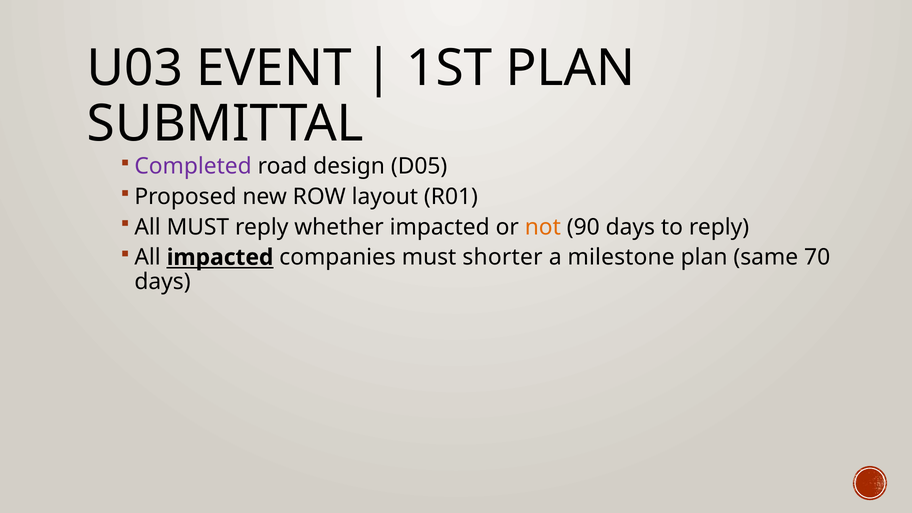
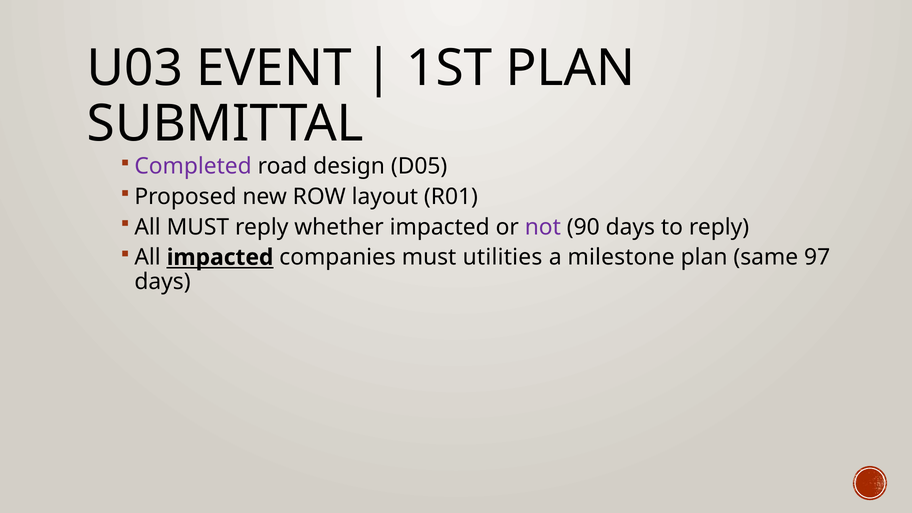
not colour: orange -> purple (543, 227)
shorter: shorter -> utilities (502, 257)
70: 70 -> 97 (817, 257)
